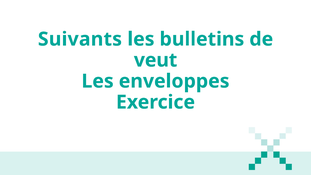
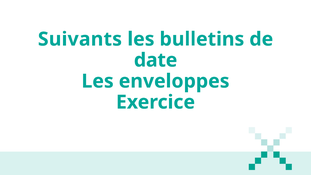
veut: veut -> date (156, 60)
